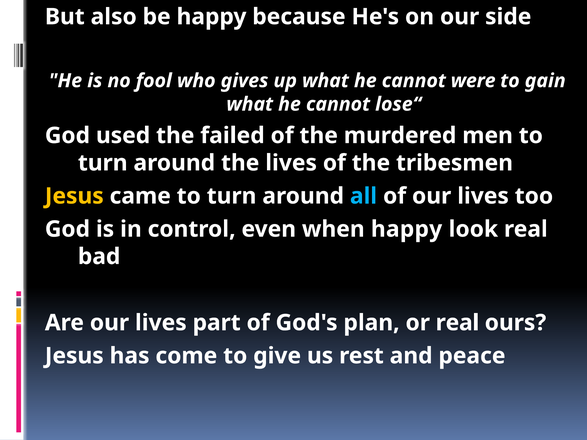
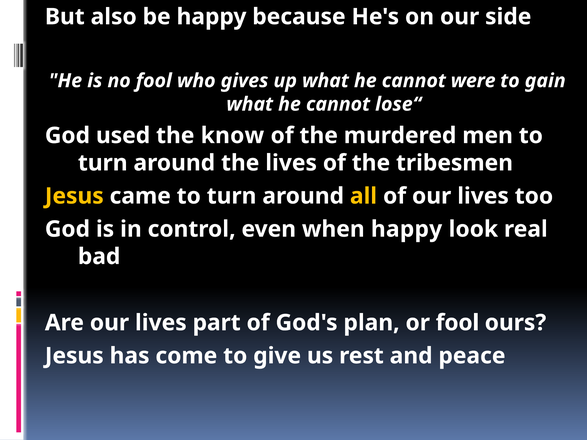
the failed: failed -> know (232, 136)
all colour: light blue -> yellow (364, 196)
or real: real -> fool (457, 323)
